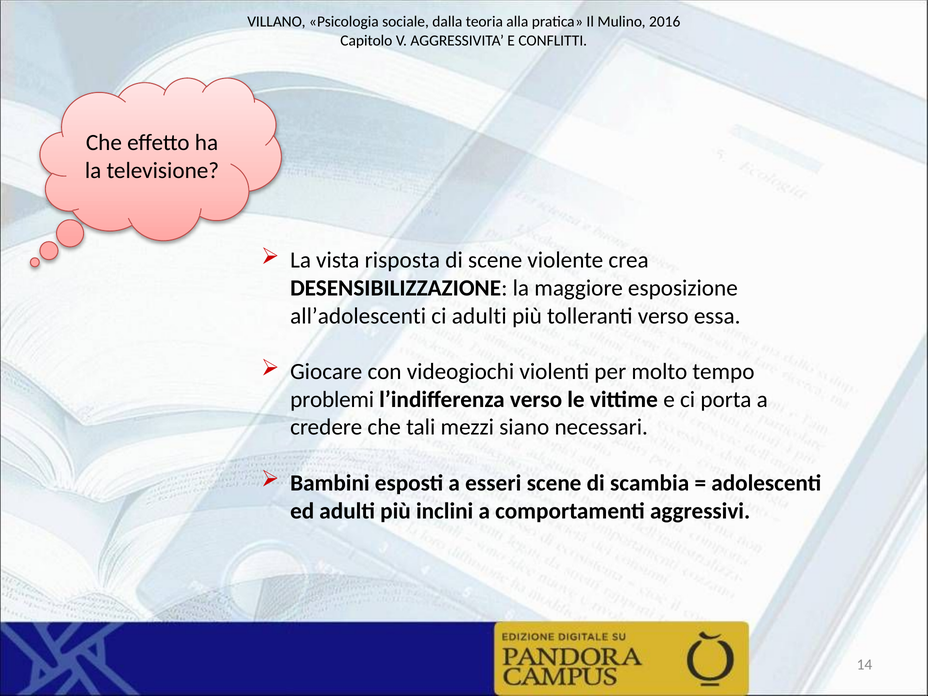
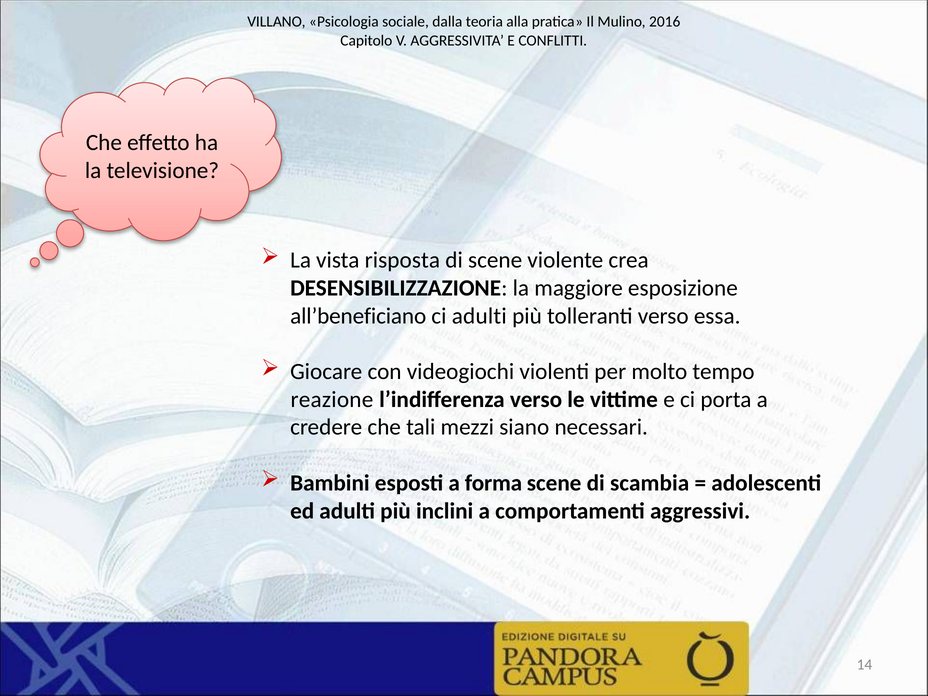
all’adolescenti: all’adolescenti -> all’beneficiano (358, 316)
problemi: problemi -> reazione (332, 399)
esseri: esseri -> forma (493, 483)
